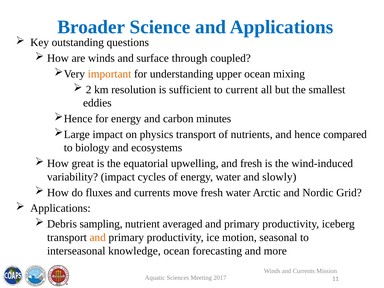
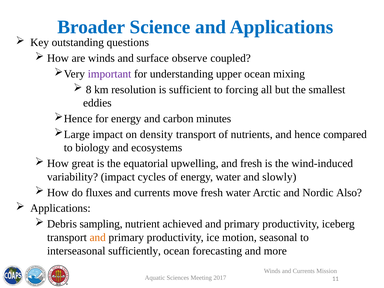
through: through -> observe (190, 58)
important colour: orange -> purple (110, 74)
2: 2 -> 8 (89, 90)
current: current -> forcing (242, 90)
physics: physics -> density (156, 134)
Grid: Grid -> Also (349, 193)
averaged: averaged -> achieved (183, 224)
knowledge: knowledge -> sufficiently (135, 251)
